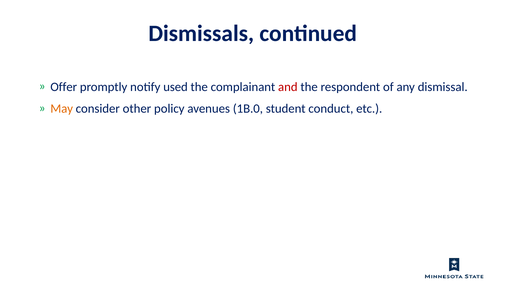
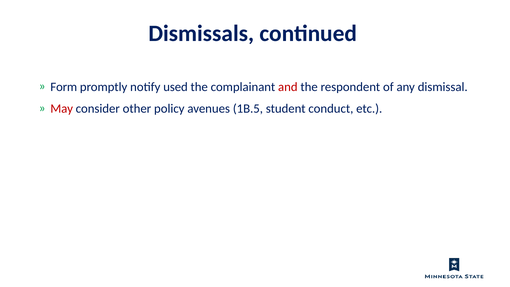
Offer: Offer -> Form (64, 87)
May colour: orange -> red (62, 109)
1B.0: 1B.0 -> 1B.5 (248, 109)
